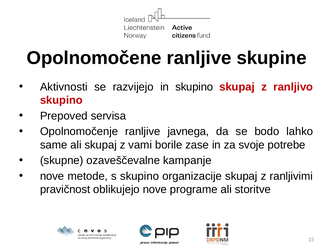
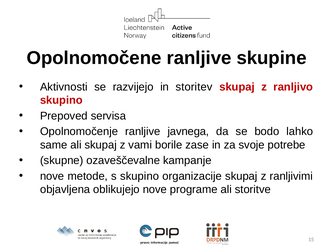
in skupino: skupino -> storitev (194, 87)
pravičnost: pravičnost -> objavljena (65, 189)
